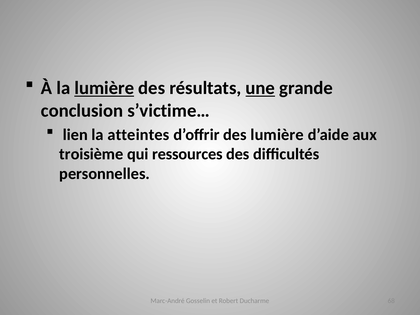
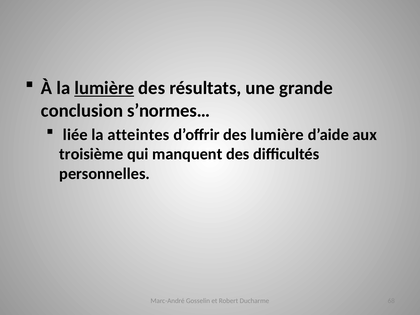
une underline: present -> none (260, 88)
s’victime…: s’victime… -> s’normes… (169, 111)
lien: lien -> liée (75, 135)
ressources: ressources -> manquent (187, 154)
